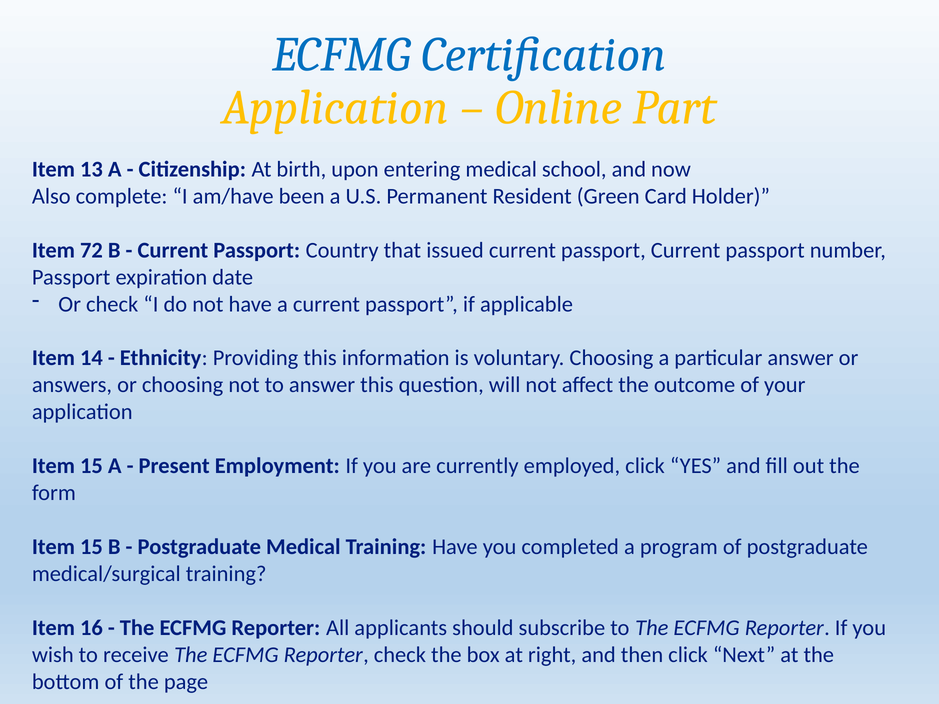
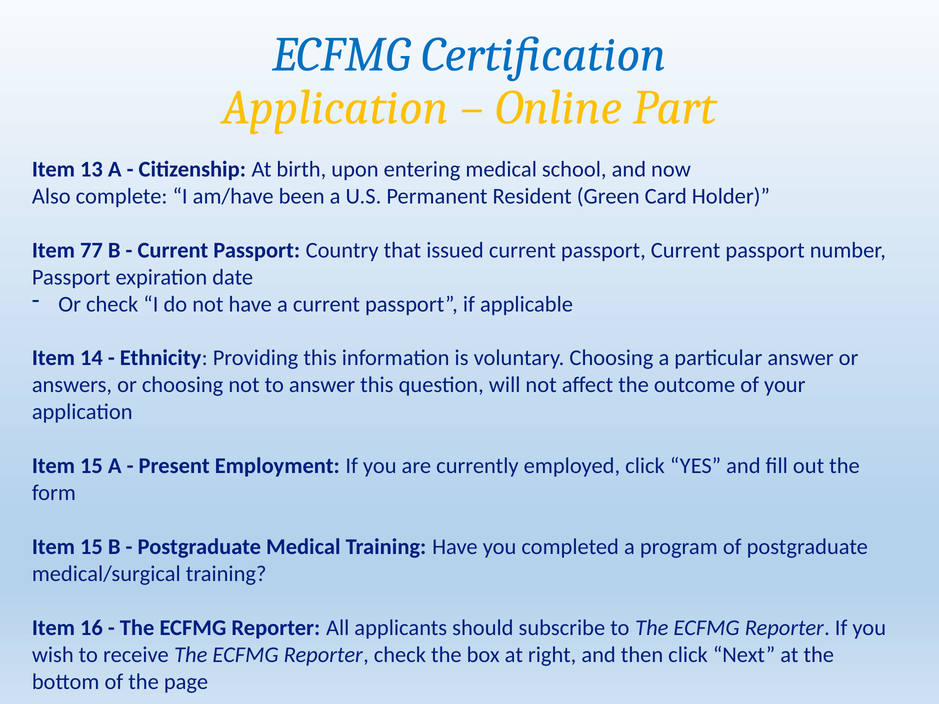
72: 72 -> 77 (91, 250)
